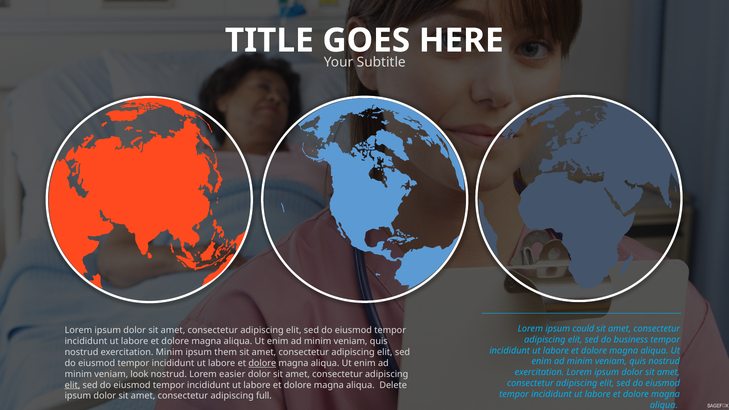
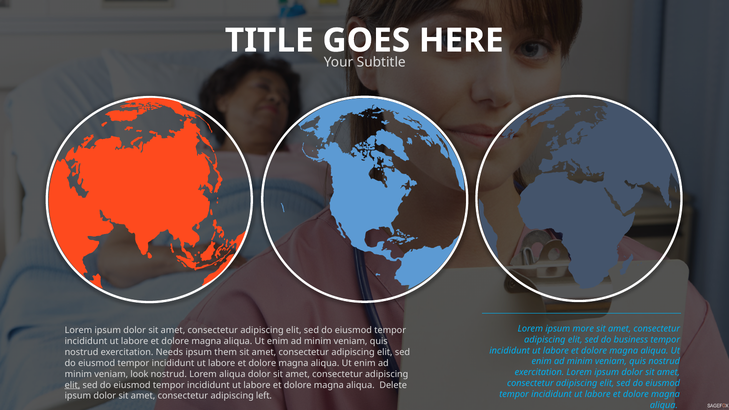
could: could -> more (583, 329)
exercitation Minim: Minim -> Needs (169, 352)
dolore underline: present -> none (262, 363)
Lorem easier: easier -> aliqua (232, 374)
full: full -> left (264, 396)
